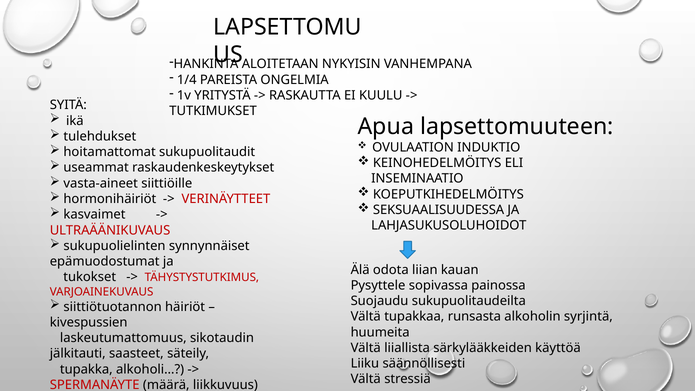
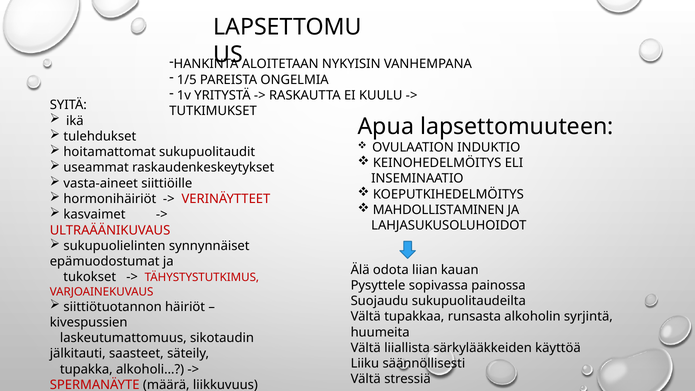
1/4: 1/4 -> 1/5 (187, 80)
SEKSUAALISUUDESSA: SEKSUAALISUUDESSA -> MAHDOLLISTAMINEN (439, 210)
